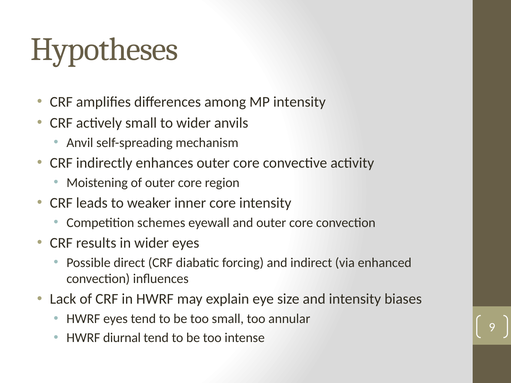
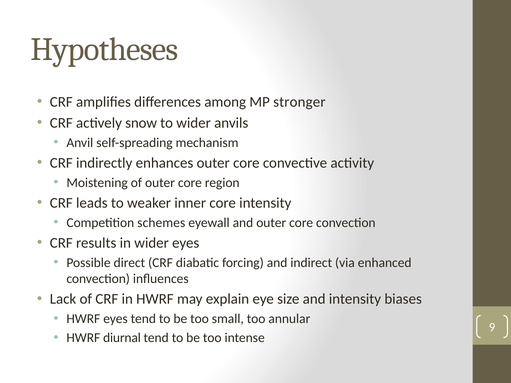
MP intensity: intensity -> stronger (299, 102)
actively small: small -> snow (141, 123)
